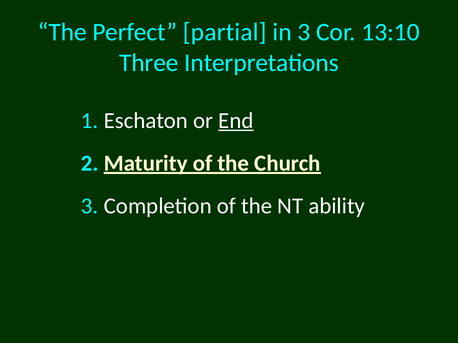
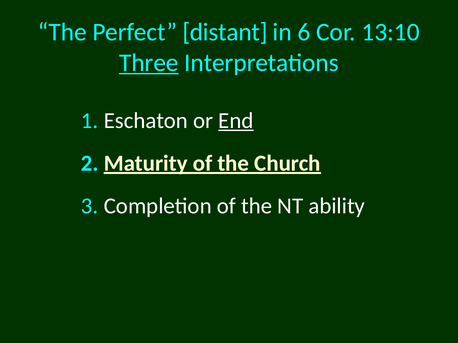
partial: partial -> distant (225, 32)
3: 3 -> 6 (304, 32)
Three underline: none -> present (149, 63)
